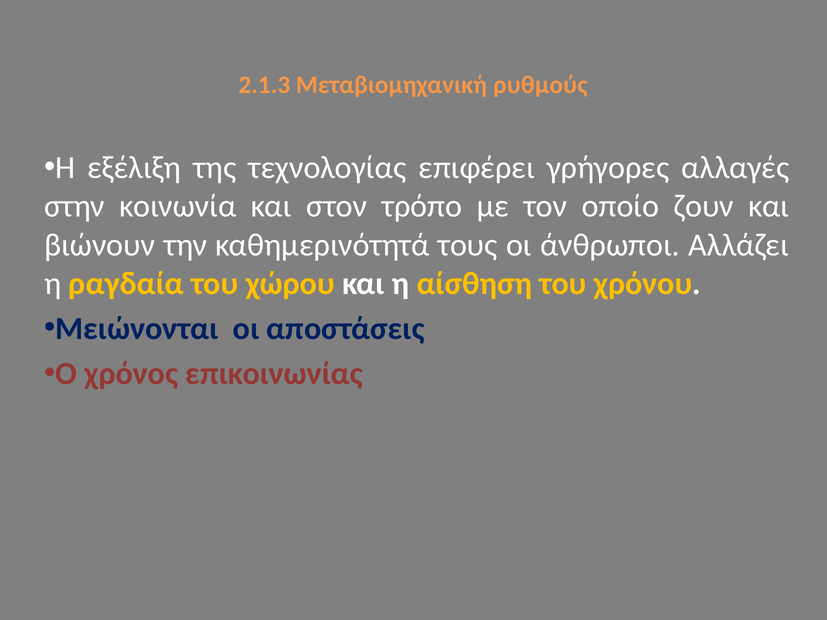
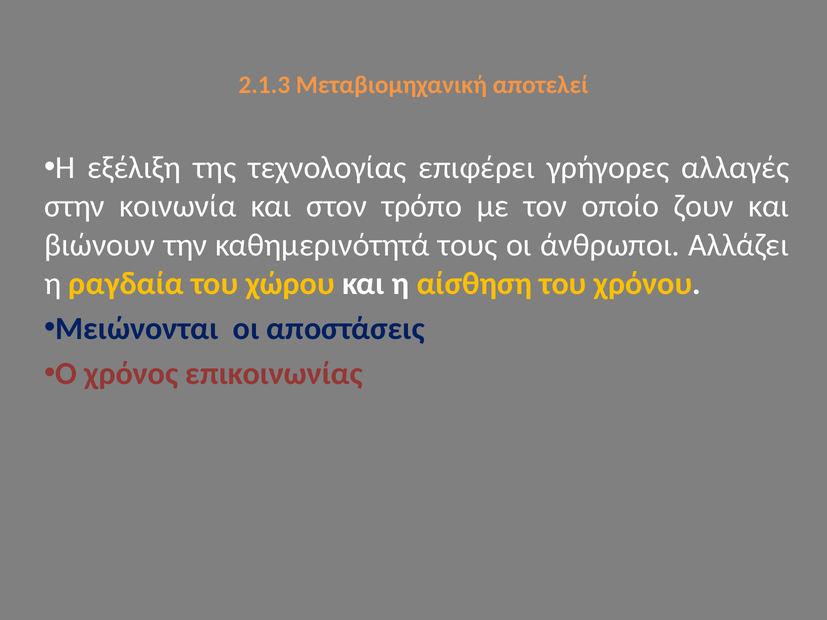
ρυθμούς: ρυθμούς -> αποτελεί (540, 85)
